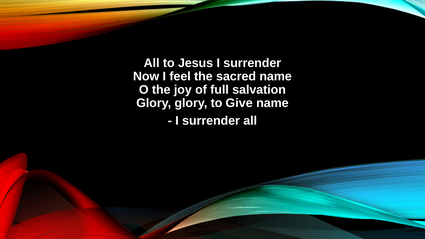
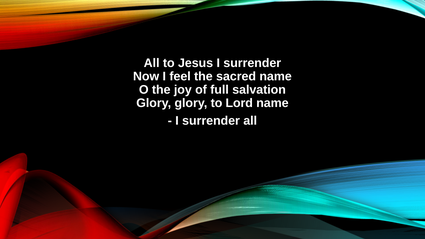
Give: Give -> Lord (239, 103)
